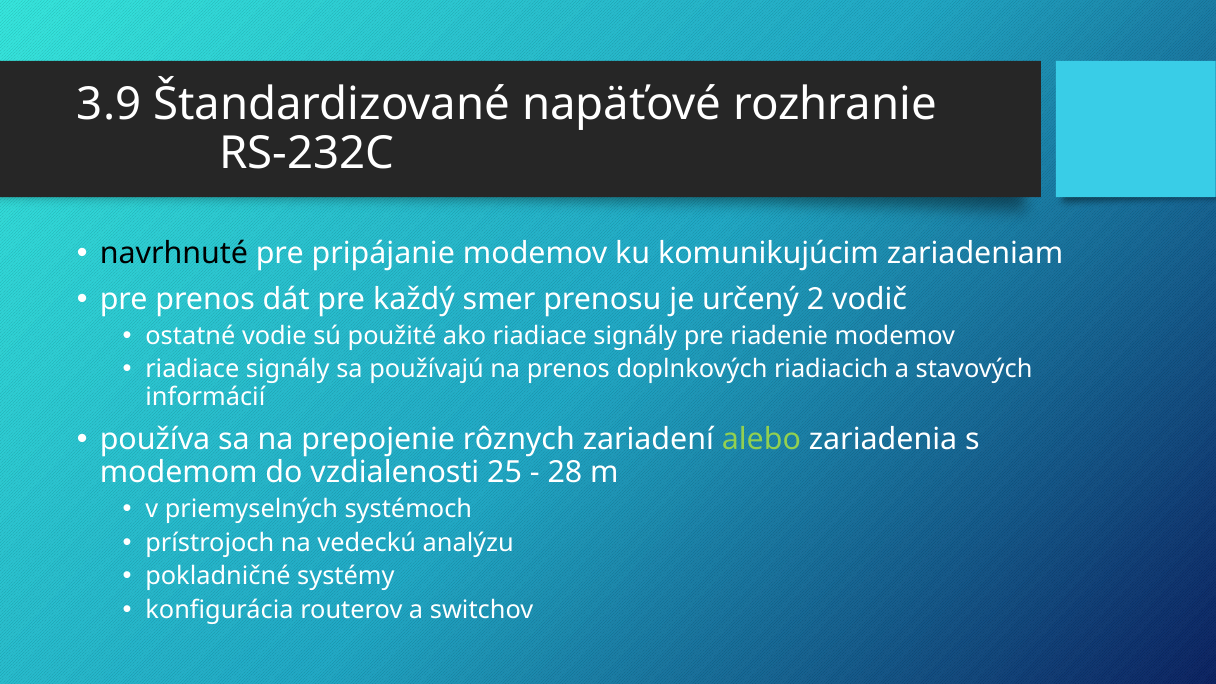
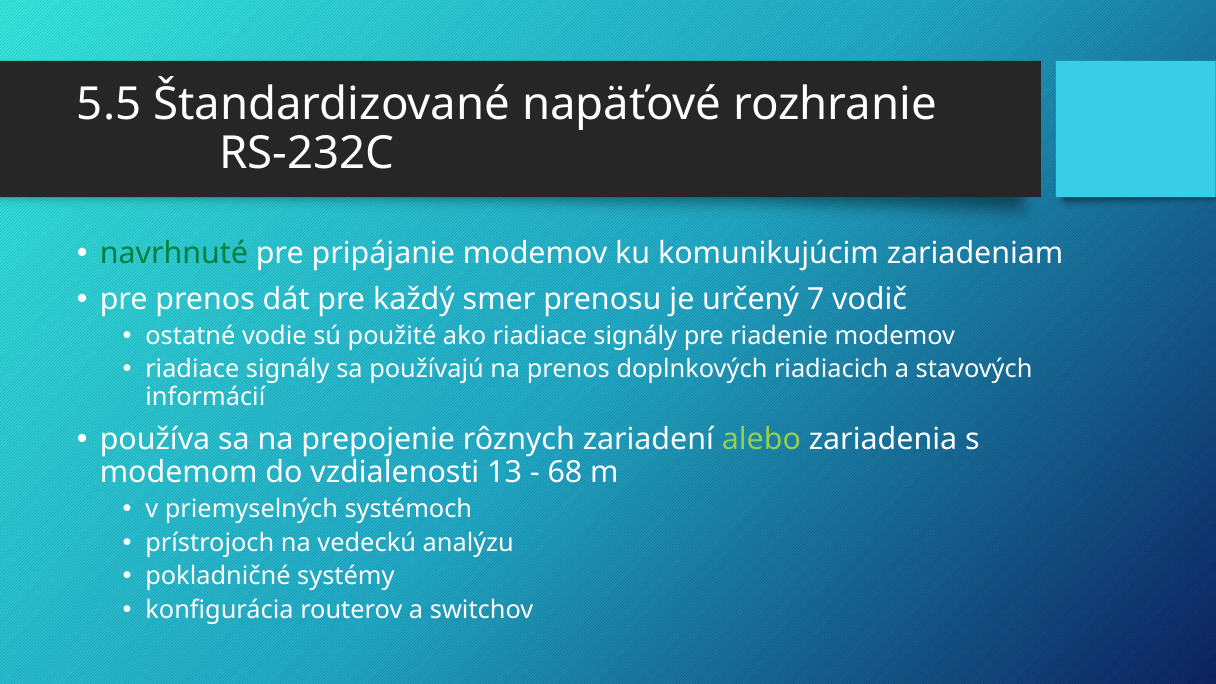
3.9: 3.9 -> 5.5 (109, 104)
navrhnuté colour: black -> green (174, 254)
2: 2 -> 7 (816, 299)
25: 25 -> 13 (505, 472)
28: 28 -> 68 (565, 472)
